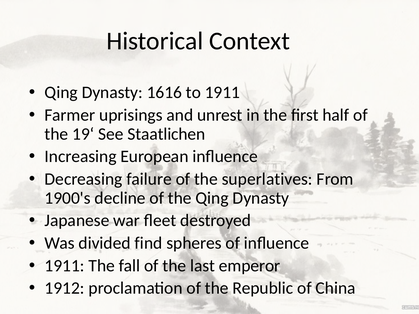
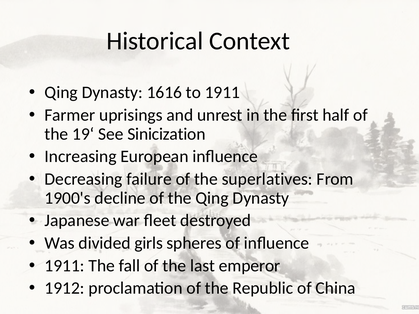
Staatlichen: Staatlichen -> Sinicization (166, 134)
find: find -> girls (149, 243)
